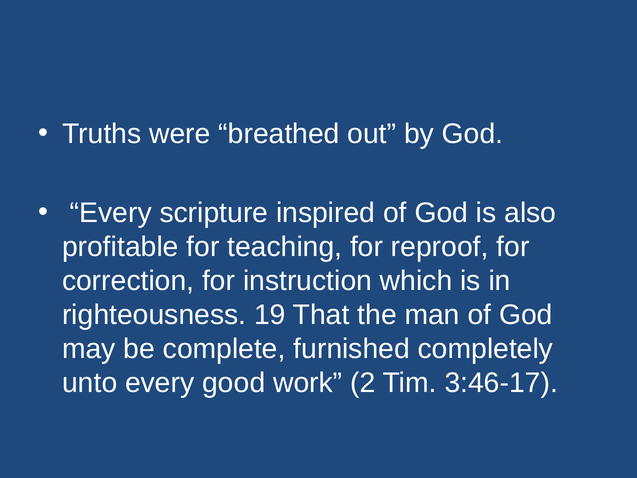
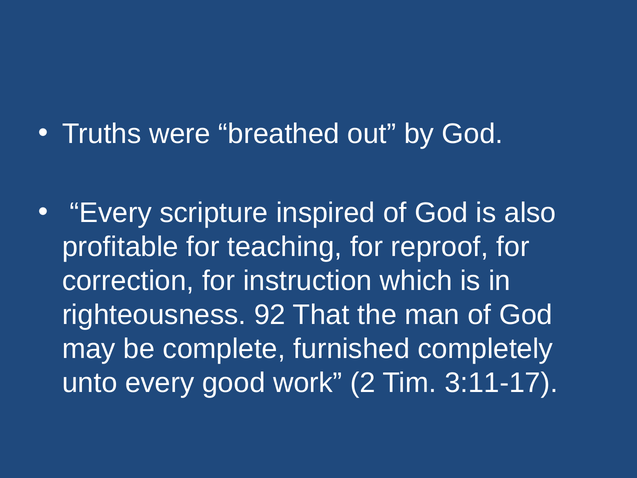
19: 19 -> 92 (270, 315)
3:46-17: 3:46-17 -> 3:11-17 (501, 383)
